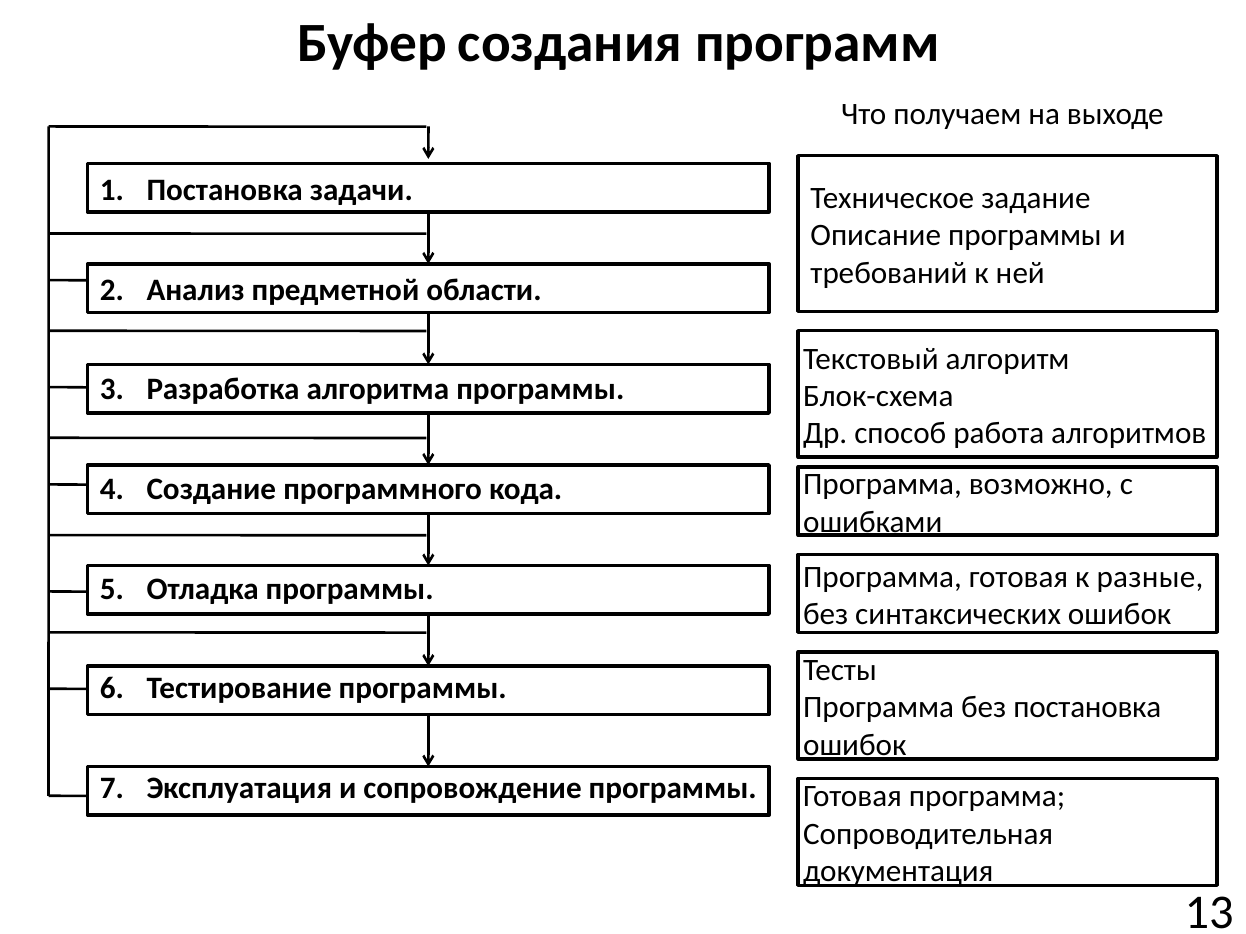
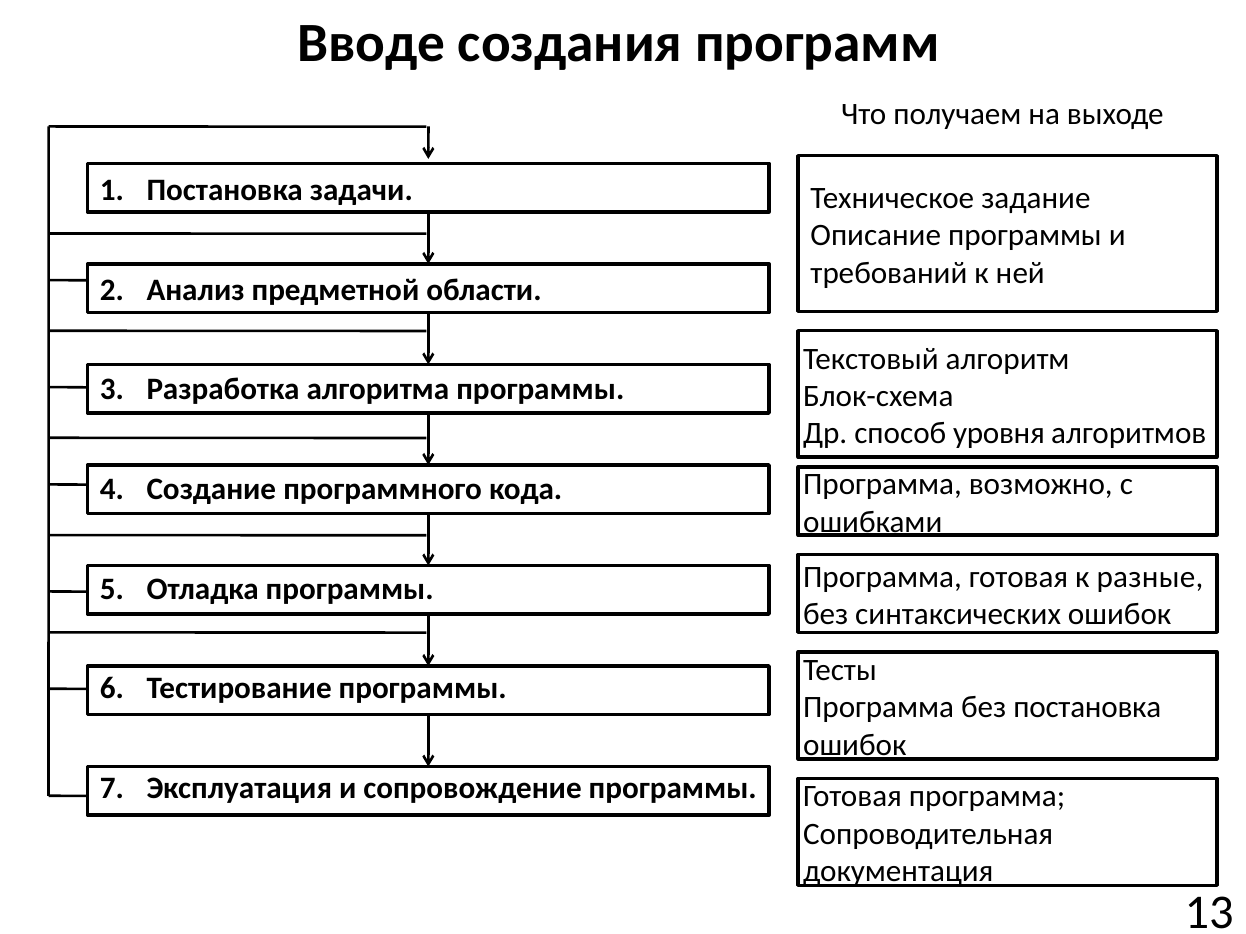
Буфер: Буфер -> Вводе (372, 43)
работа: работа -> уровня (999, 434)
